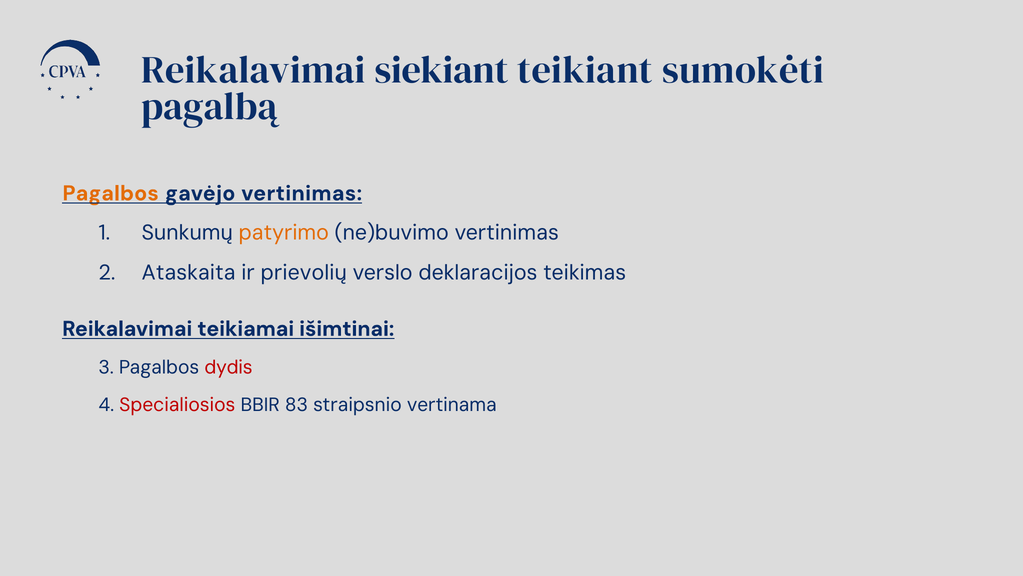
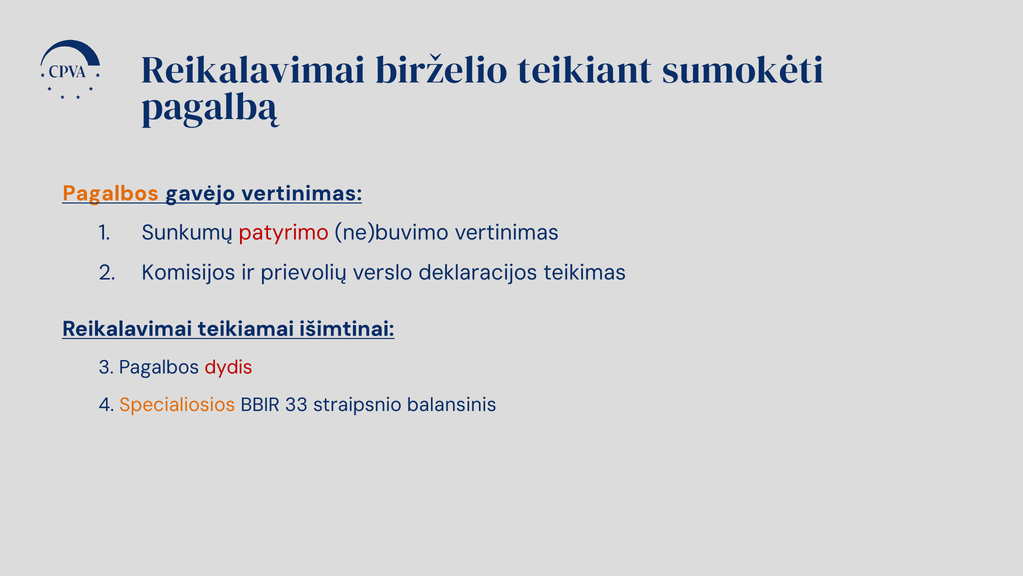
siekiant: siekiant -> birželio (441, 70)
patyrimo colour: orange -> red (284, 233)
Ataskaita: Ataskaita -> Komisijos (189, 273)
Specialiosios colour: red -> orange (177, 405)
83: 83 -> 33 (296, 405)
vertinama: vertinama -> balansinis (452, 405)
